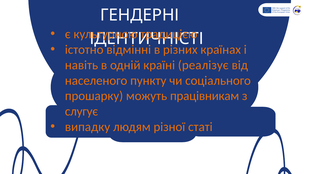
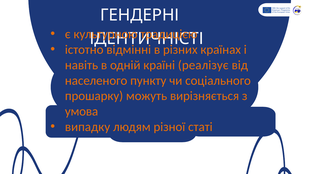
працівникам: працівникам -> вирізняється (205, 96)
слугує: слугує -> умова (82, 111)
